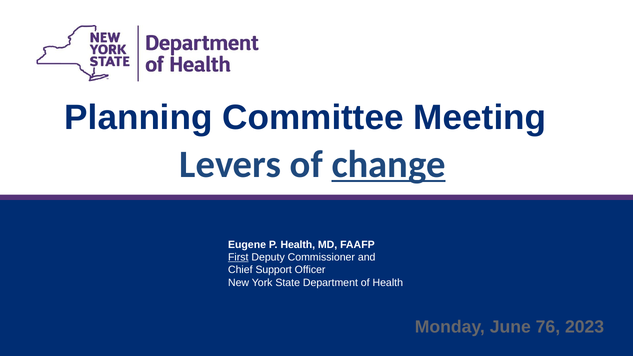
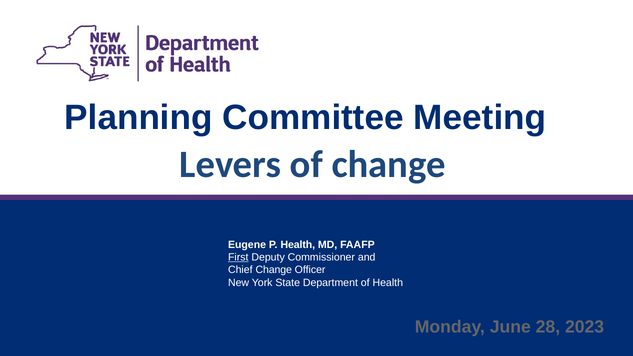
change underline: present -> none (389, 164)
Chief Support: Support -> Change (274, 270)
76: 76 -> 28 (548, 327)
